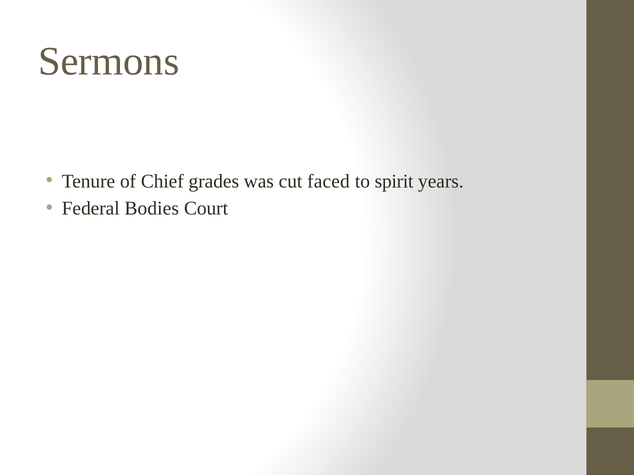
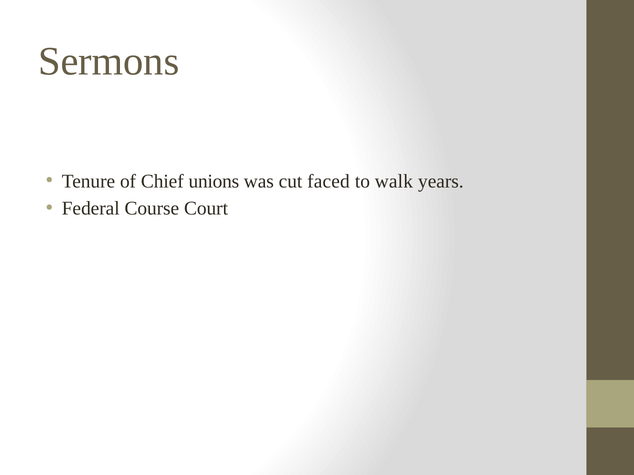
grades: grades -> unions (214, 181)
spirit: spirit -> walk (394, 181)
Bodies: Bodies -> Course (152, 208)
